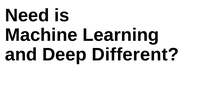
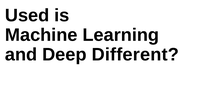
Need: Need -> Used (27, 15)
